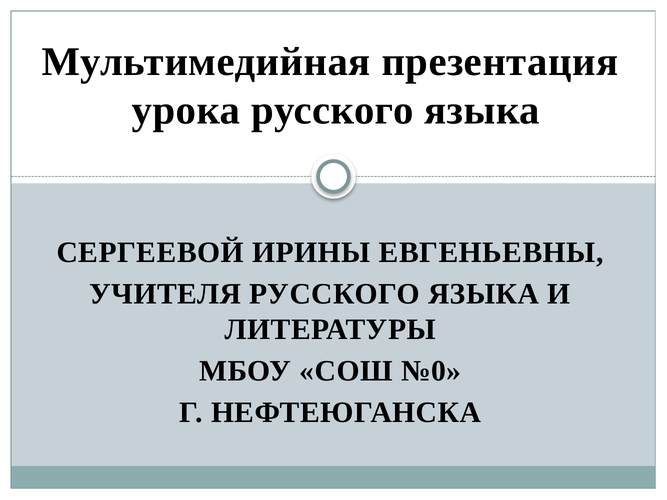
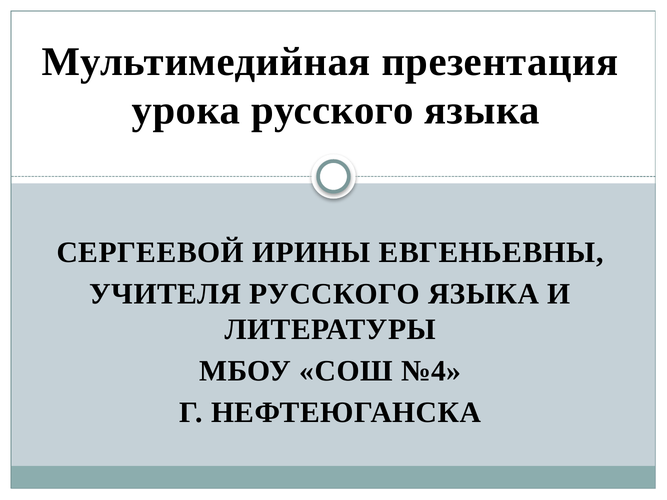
№0: №0 -> №4 (431, 371)
